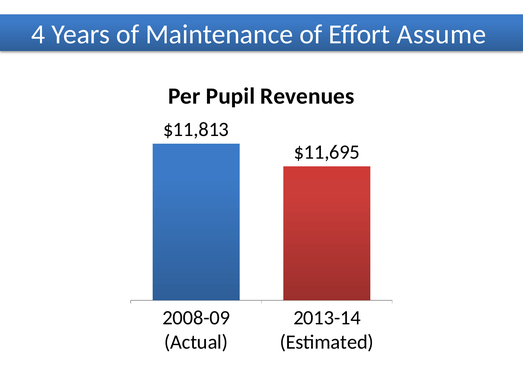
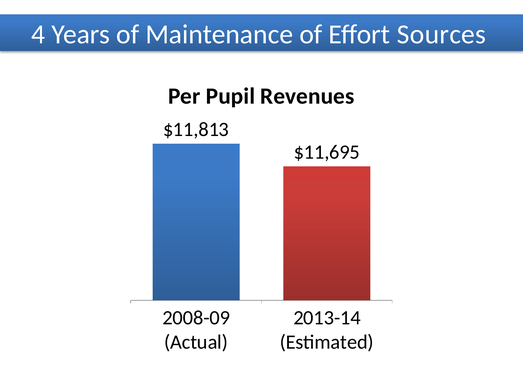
Assume: Assume -> Sources (441, 34)
